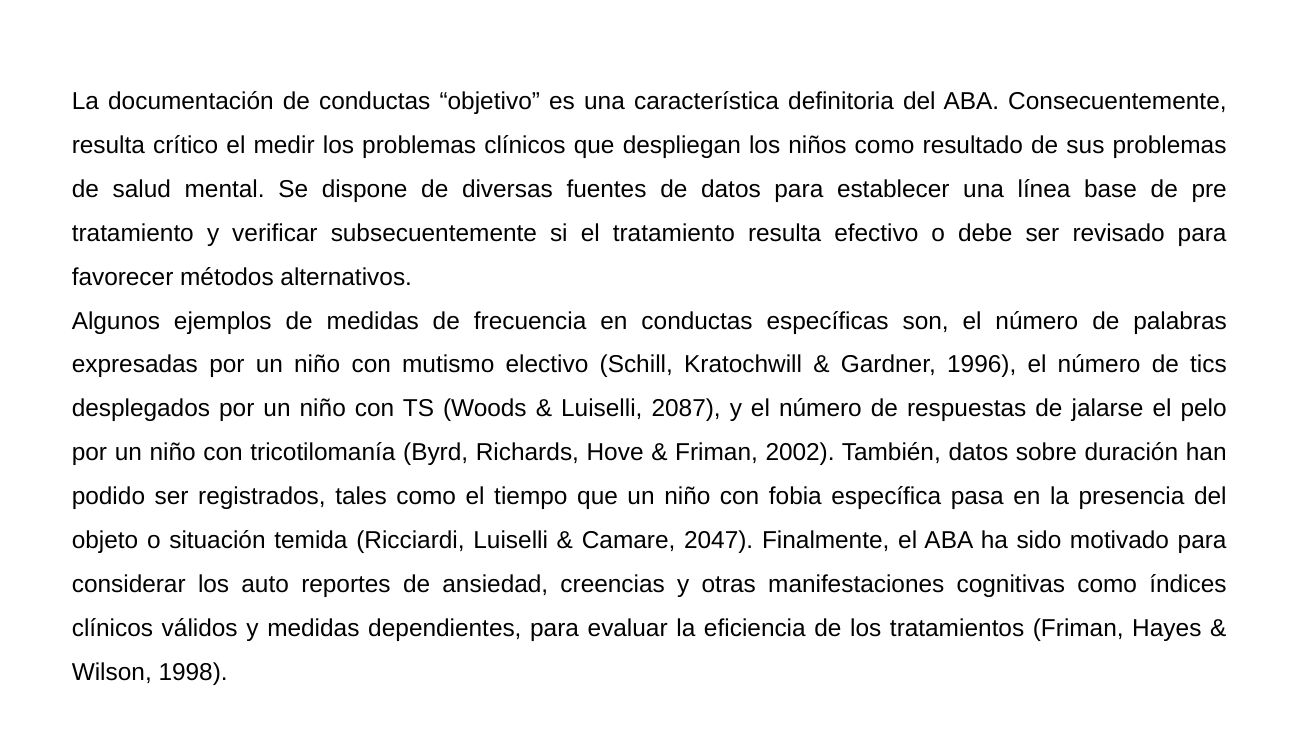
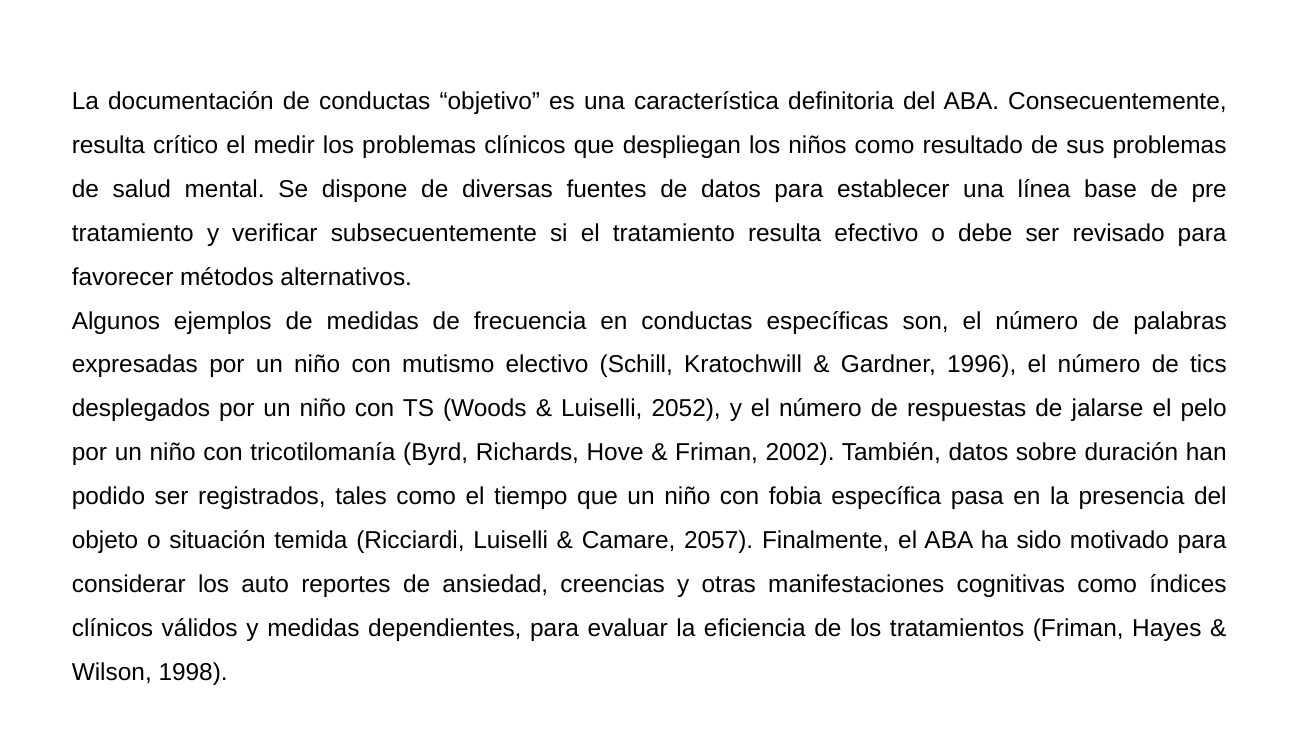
2087: 2087 -> 2052 (686, 409)
2047: 2047 -> 2057 (719, 541)
